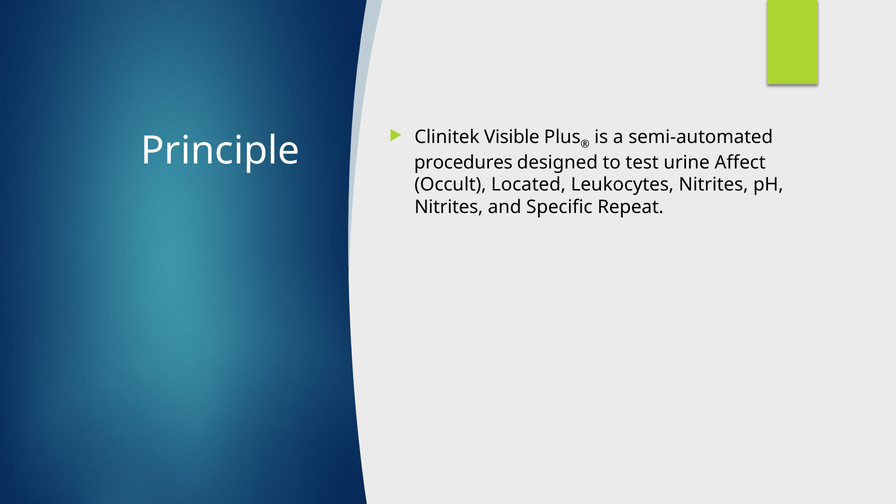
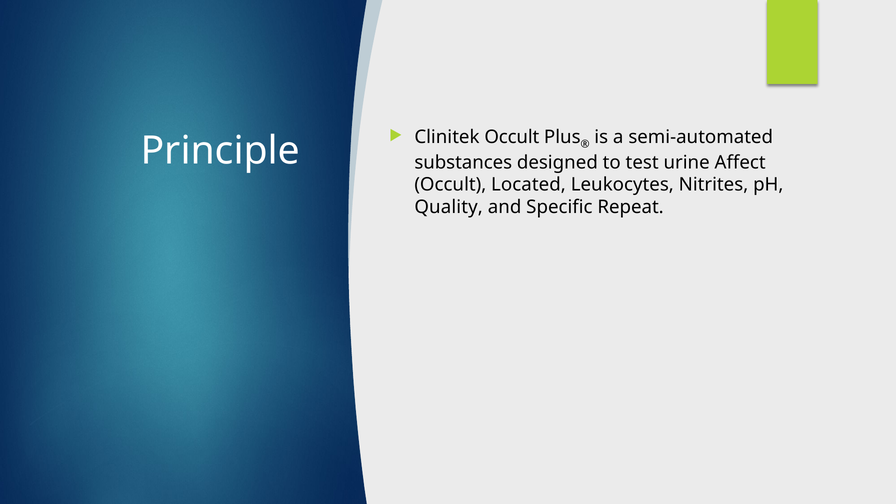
Clinitek Visible: Visible -> Occult (512, 137)
procedures: procedures -> substances (463, 162)
Nitrites: Nitrites -> Quality (449, 207)
